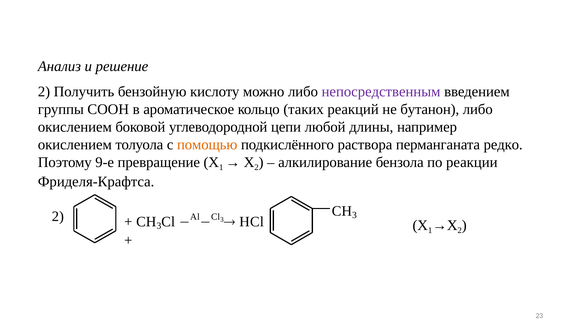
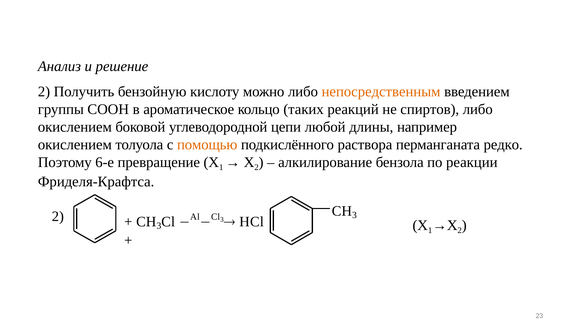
непосредственным colour: purple -> orange (381, 92)
бутанон: бутанон -> спиртов (430, 109)
9-е: 9-е -> 6-е (105, 162)
